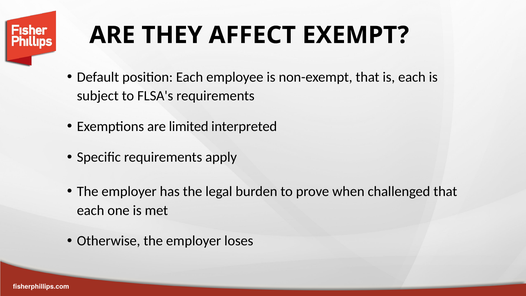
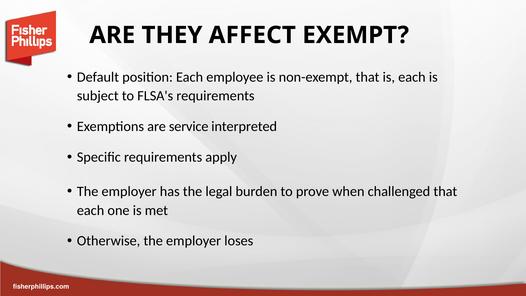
limited: limited -> service (189, 126)
